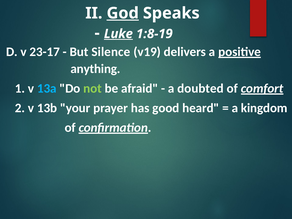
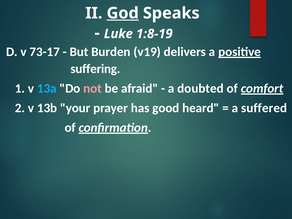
Luke underline: present -> none (118, 34)
23-17: 23-17 -> 73-17 (45, 52)
Silence: Silence -> Burden (111, 52)
anything: anything -> suffering (95, 69)
not colour: light green -> pink (93, 88)
kingdom: kingdom -> suffered (264, 108)
